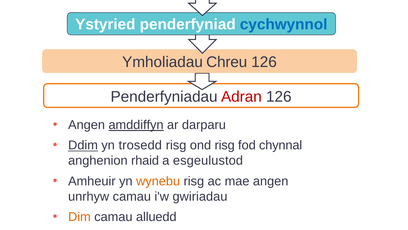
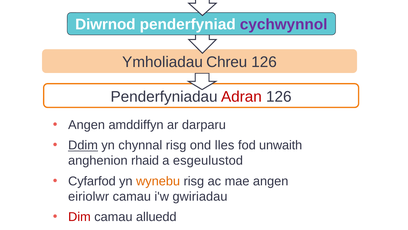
Ystyried: Ystyried -> Diwrnod (105, 24)
cychwynnol colour: blue -> purple (284, 24)
amddiffyn underline: present -> none (136, 125)
trosedd: trosedd -> chynnal (140, 145)
ond risg: risg -> lles (225, 145)
chynnal: chynnal -> unwaith (281, 145)
Amheuir: Amheuir -> Cyfarfod (92, 181)
unrhyw: unrhyw -> eiriolwr (89, 196)
Dim colour: orange -> red (79, 216)
